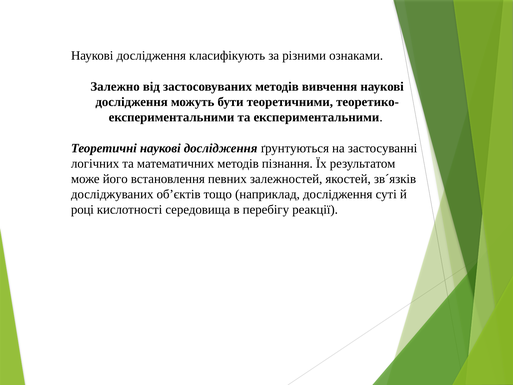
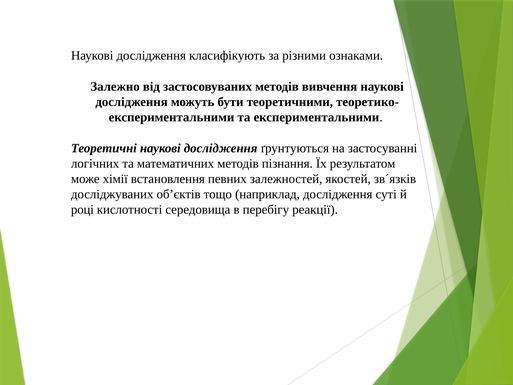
його: його -> хімії (115, 179)
